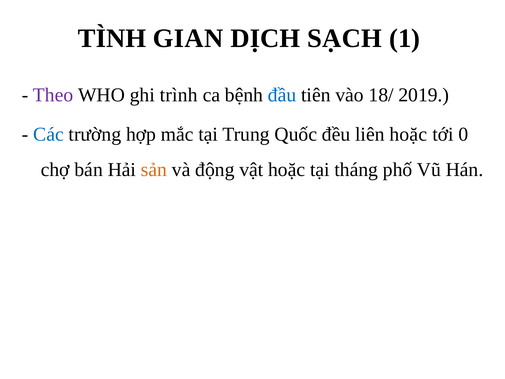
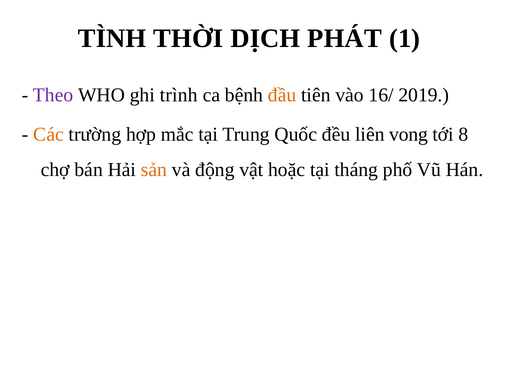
GIAN: GIAN -> THỜI (188, 38)
SẠCH: SẠCH -> PHÁT (345, 38)
đầu colour: blue -> orange (282, 95)
18/: 18/ -> 16/ (381, 95)
Các colour: blue -> orange (48, 134)
liên hoặc: hoặc -> vong (409, 134)
0: 0 -> 8 (463, 134)
